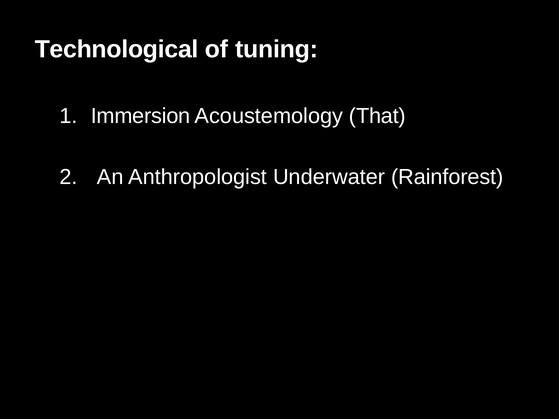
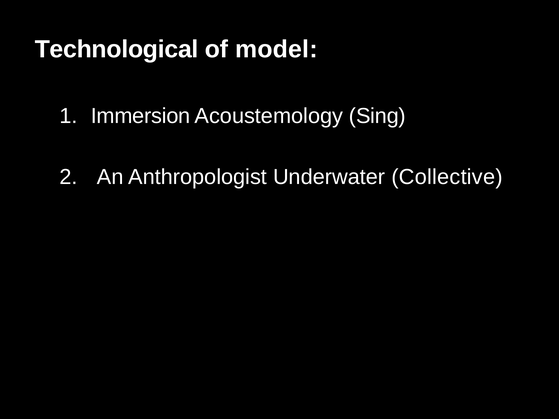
tuning: tuning -> model (276, 49)
That: That -> Sing (377, 116)
Rainforest: Rainforest -> Collective (447, 177)
